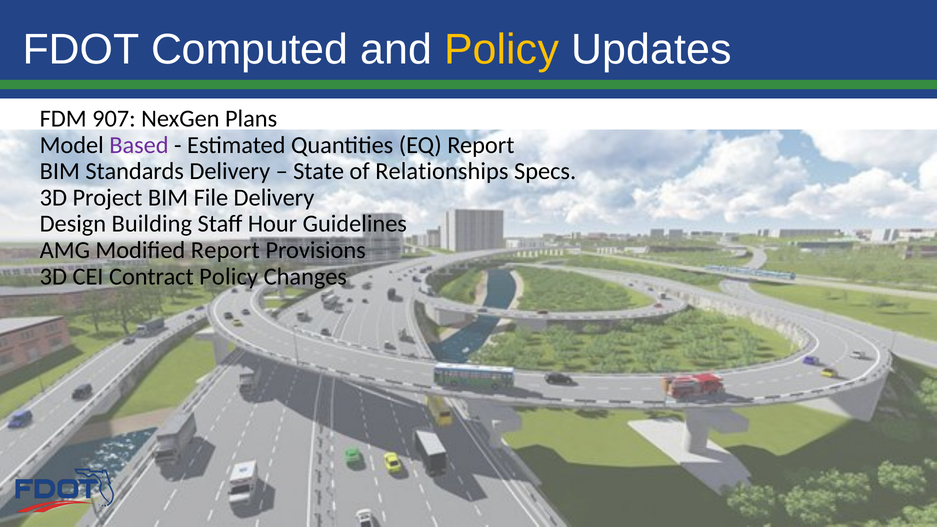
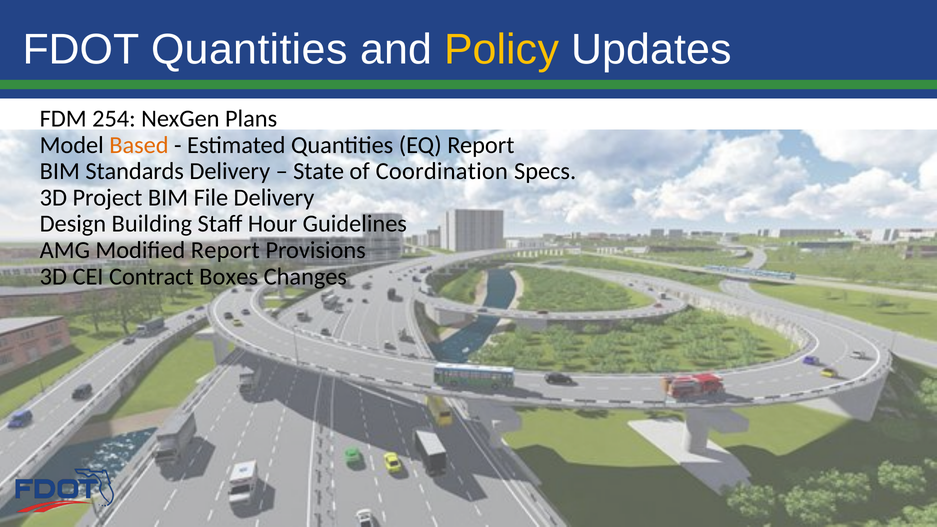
FDOT Computed: Computed -> Quantities (249, 50)
907: 907 -> 254 (114, 119)
Based colour: purple -> orange (139, 145)
Relationships: Relationships -> Coordination (442, 171)
Contract Policy: Policy -> Boxes (229, 277)
